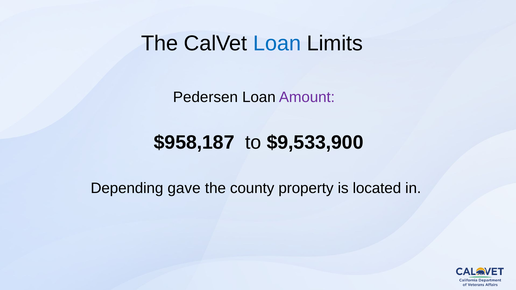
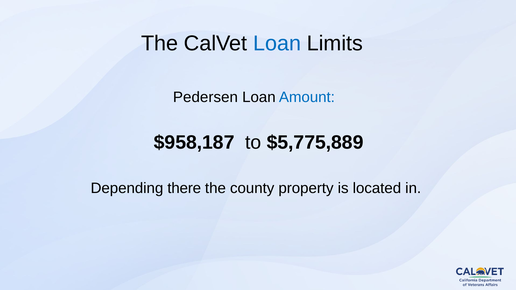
Amount colour: purple -> blue (307, 97)
$9,533,900: $9,533,900 -> $5,775,889 (315, 143)
gave: gave -> there (184, 188)
